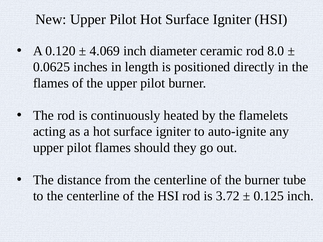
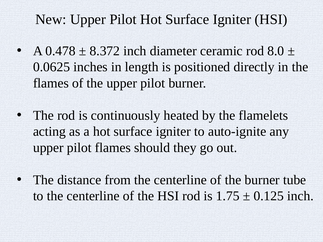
0.120: 0.120 -> 0.478 (60, 51)
4.069: 4.069 -> 8.372 (105, 51)
3.72: 3.72 -> 1.75 (228, 196)
